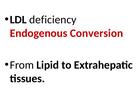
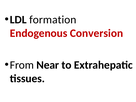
deficiency: deficiency -> formation (53, 20)
Lipid: Lipid -> Near (48, 65)
